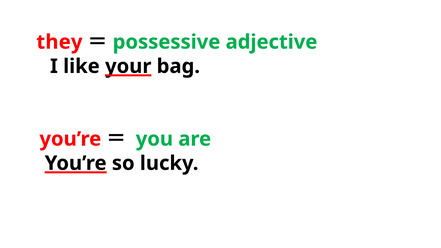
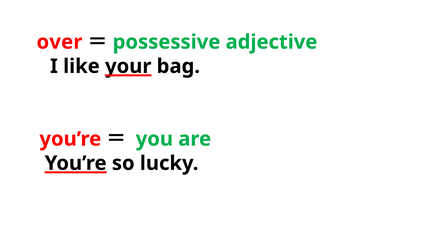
they: they -> over (59, 42)
